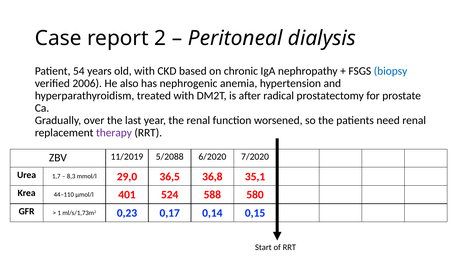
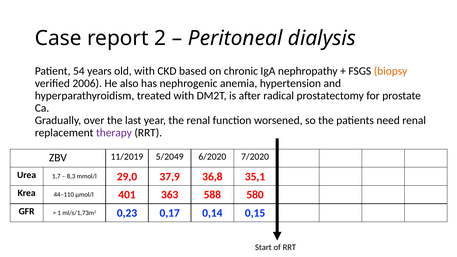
biopsy colour: blue -> orange (391, 71)
5/2088: 5/2088 -> 5/2049 (170, 157)
36,5: 36,5 -> 37,9 (170, 177)
524: 524 -> 363 (170, 195)
